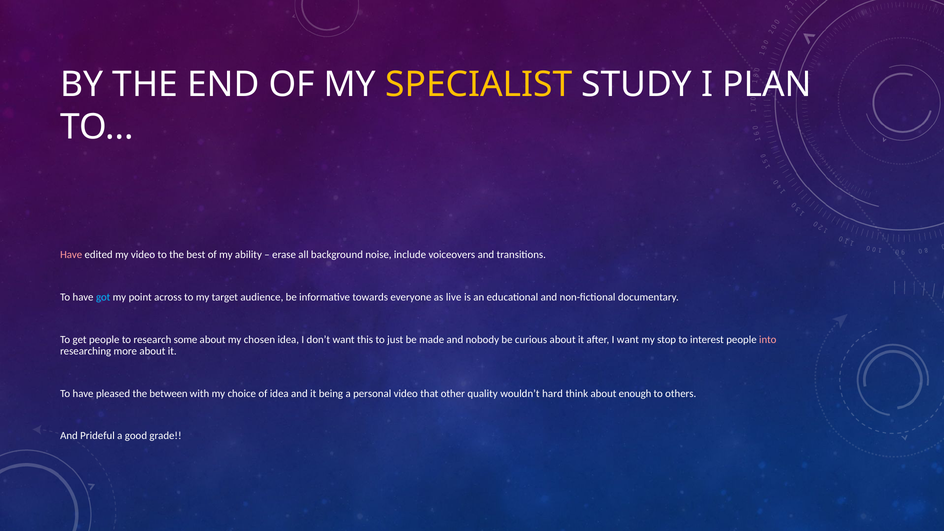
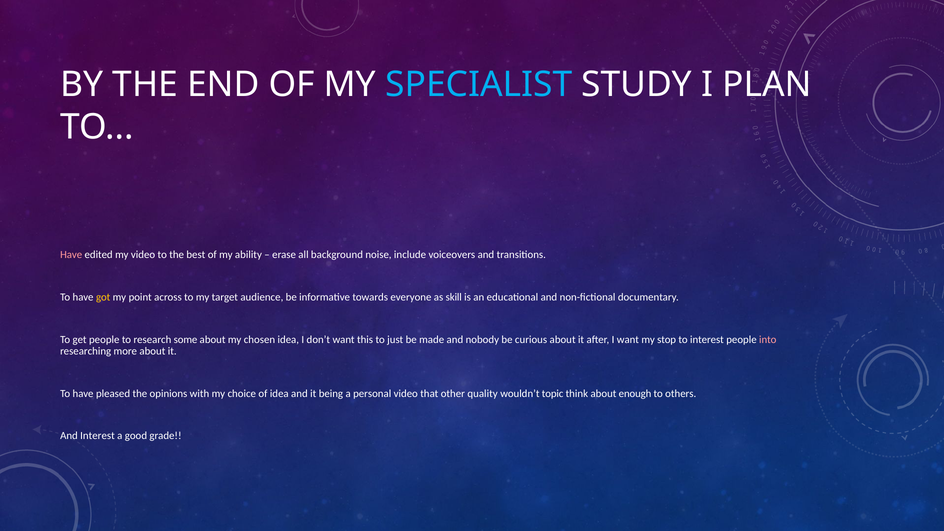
SPECIALIST colour: yellow -> light blue (479, 85)
got colour: light blue -> yellow (103, 297)
live: live -> skill (454, 297)
between: between -> opinions (168, 393)
hard: hard -> topic (553, 393)
And Prideful: Prideful -> Interest (98, 436)
